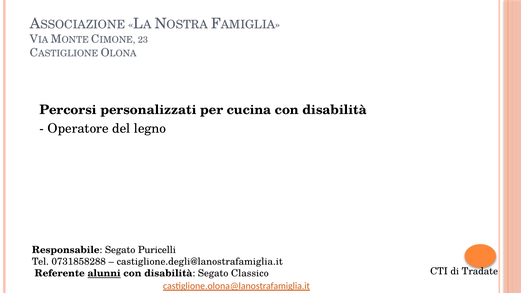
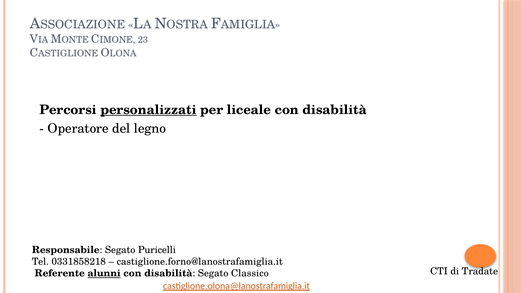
personalizzati underline: none -> present (148, 110)
cucina: cucina -> liceale (249, 110)
0731858288: 0731858288 -> 0331858218 (79, 262)
castiglione.degli@lanostrafamiglia.it: castiglione.degli@lanostrafamiglia.it -> castiglione.forno@lanostrafamiglia.it (200, 262)
